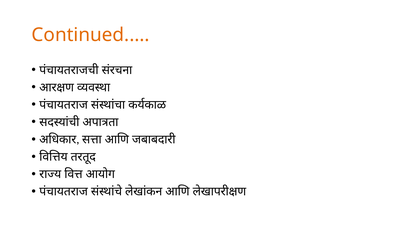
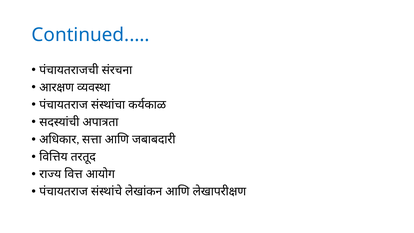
Continued colour: orange -> blue (91, 35)
